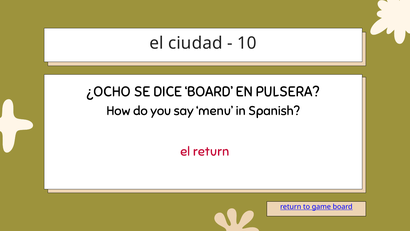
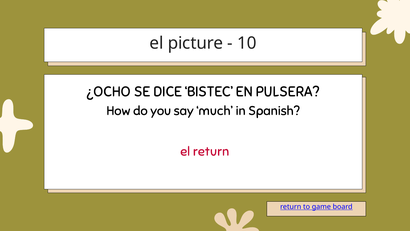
ciudad: ciudad -> picture (195, 43)
DICE BOARD: BOARD -> BISTEC (209, 92)
menu: menu -> much (215, 111)
